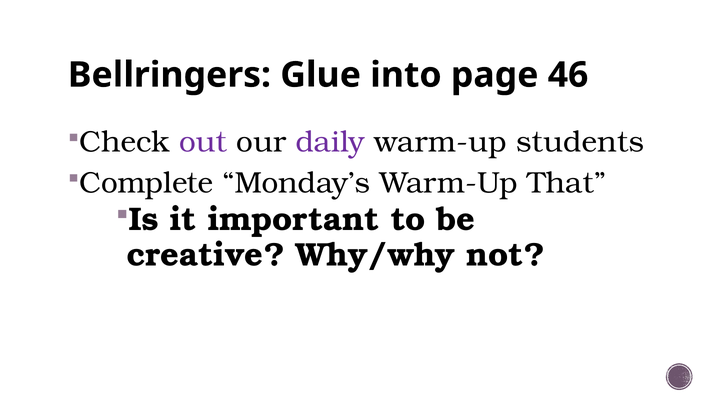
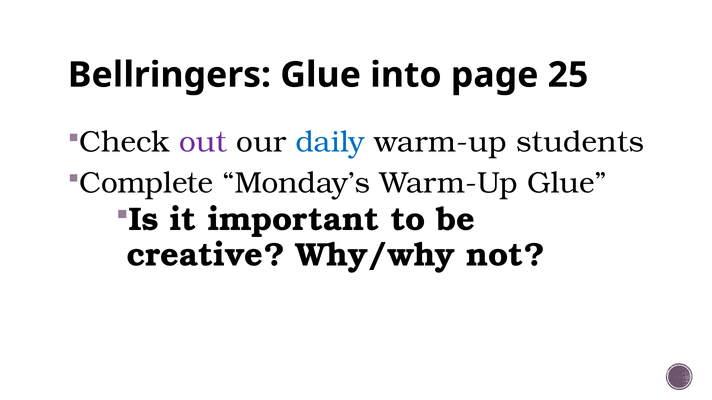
46: 46 -> 25 (568, 75)
daily colour: purple -> blue (330, 142)
Warm-Up That: That -> Glue (567, 183)
